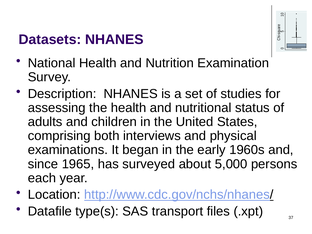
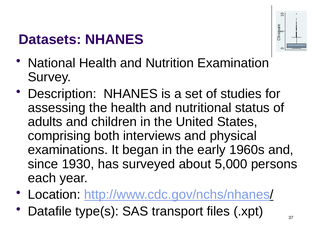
1965: 1965 -> 1930 (78, 164)
